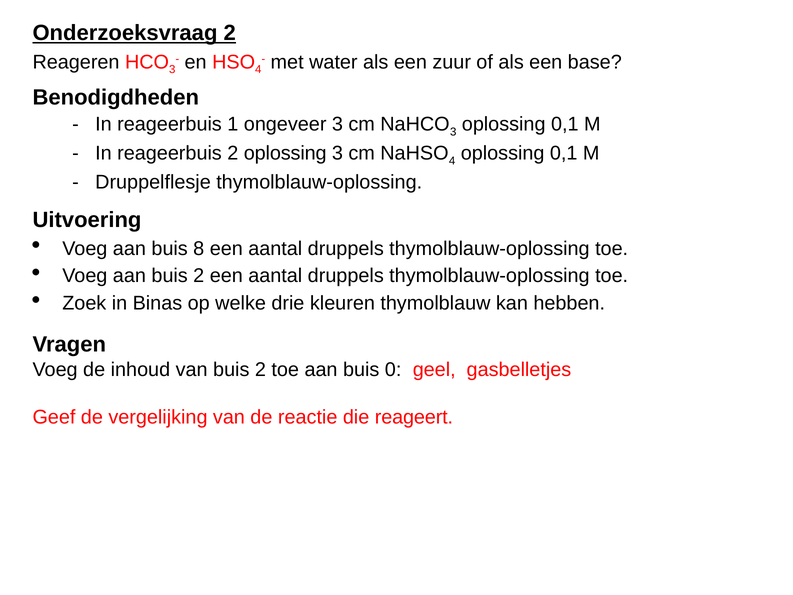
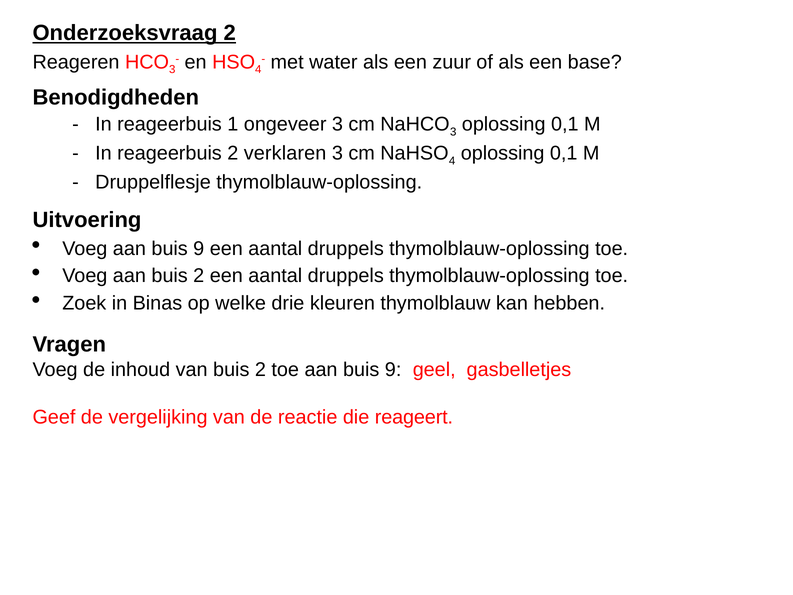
2 oplossing: oplossing -> verklaren (285, 153)
Voeg aan buis 8: 8 -> 9 (199, 248)
toe aan buis 0: 0 -> 9 (393, 369)
